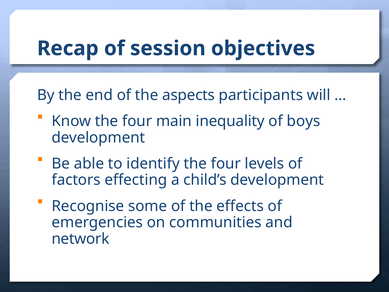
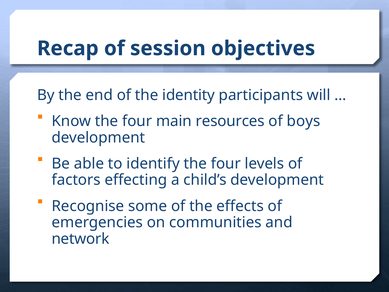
aspects: aspects -> identity (189, 95)
inequality: inequality -> resources (230, 121)
